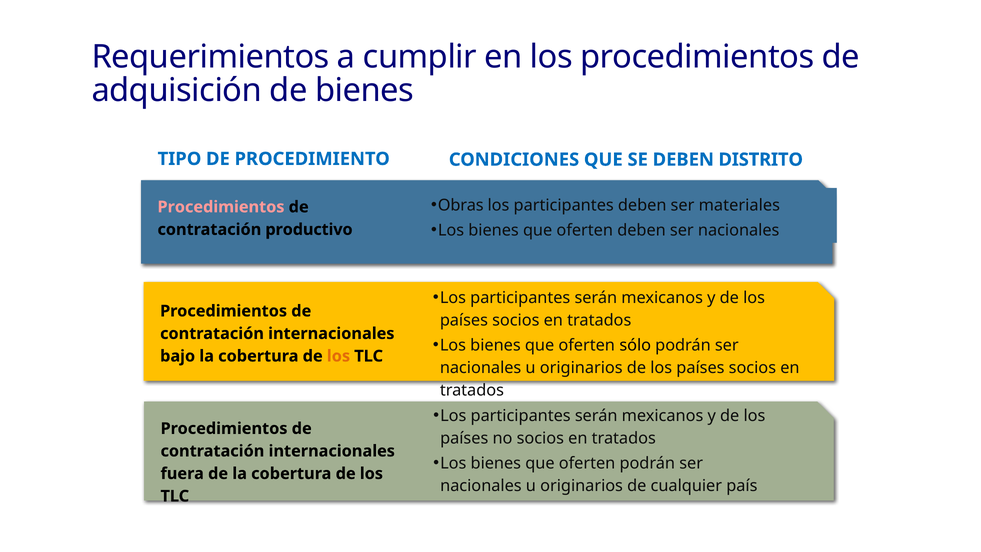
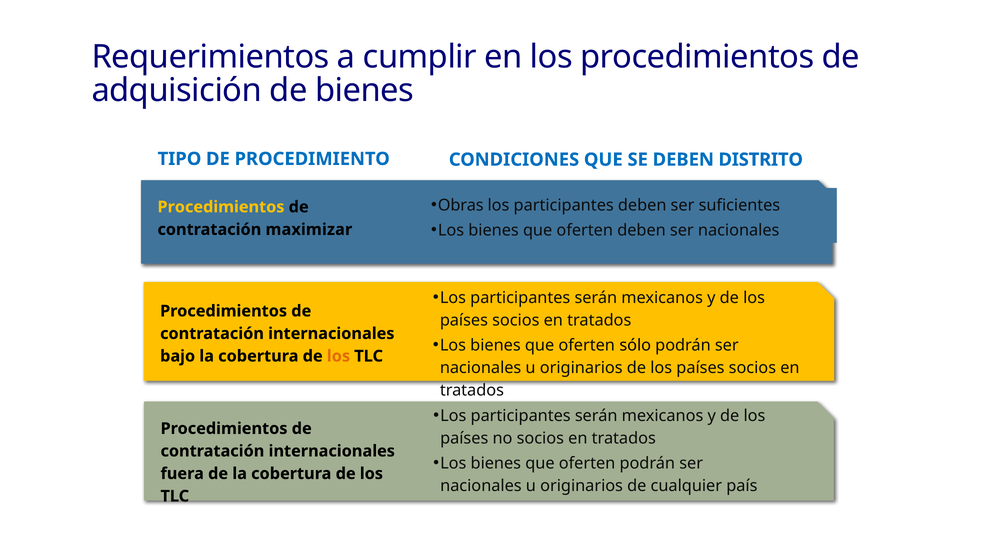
materiales: materiales -> suficientes (739, 205)
Procedimientos colour: pink -> yellow (221, 207)
productivo: productivo -> maximizar (309, 229)
